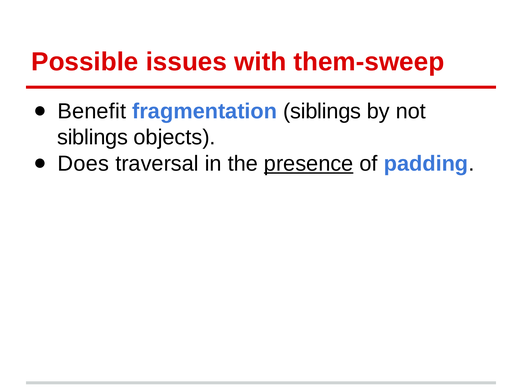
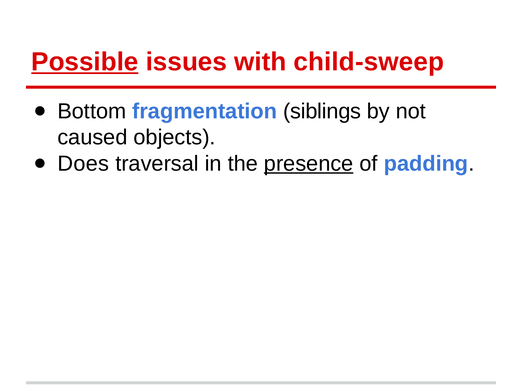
Possible underline: none -> present (85, 62)
them-sweep: them-sweep -> child-sweep (369, 62)
Benefit: Benefit -> Bottom (92, 111)
siblings: siblings -> caused (92, 137)
